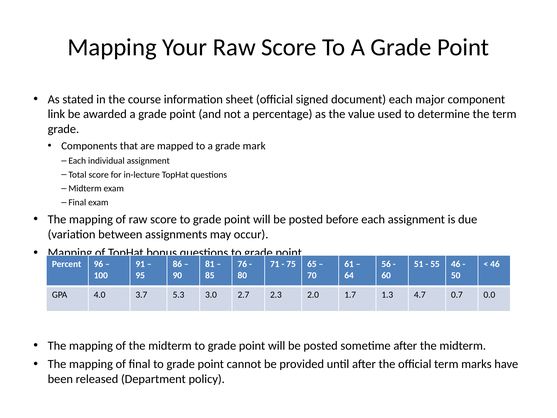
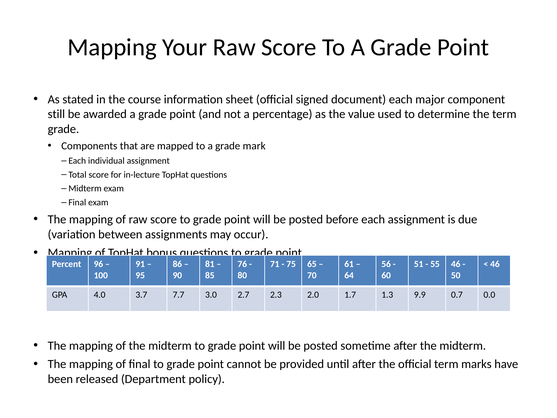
link: link -> still (56, 114)
5.3: 5.3 -> 7.7 (179, 295)
4.7: 4.7 -> 9.9 (420, 295)
